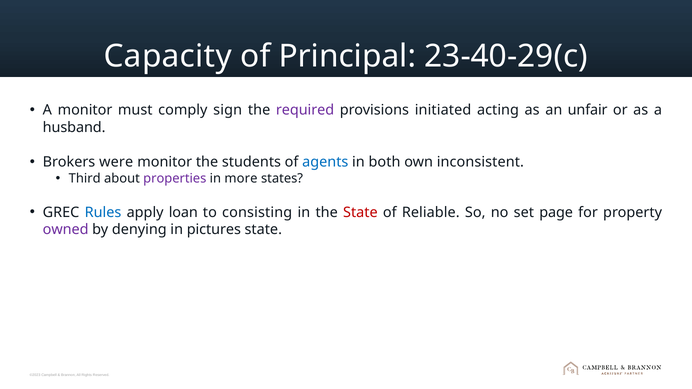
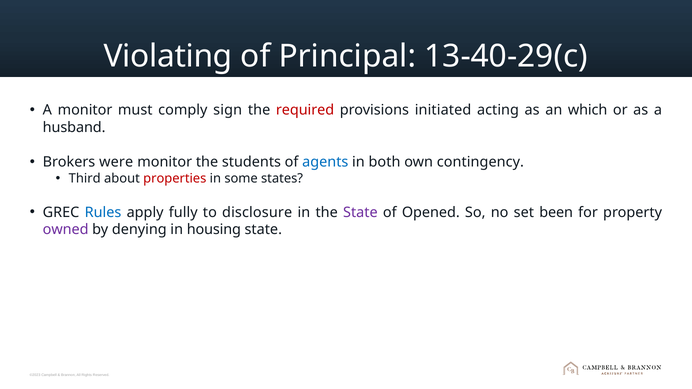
Capacity: Capacity -> Violating (168, 56)
23-40-29(c: 23-40-29(c -> 13-40-29(c (506, 56)
required colour: purple -> red (305, 110)
unfair: unfair -> which (588, 110)
inconsistent: inconsistent -> contingency (480, 162)
properties colour: purple -> red (175, 179)
more: more -> some (241, 179)
loan: loan -> fully (183, 212)
consisting: consisting -> disclosure (257, 212)
State colour: red -> purple (360, 212)
Reliable: Reliable -> Opened (431, 212)
page: page -> been (556, 212)
pictures: pictures -> housing (214, 230)
